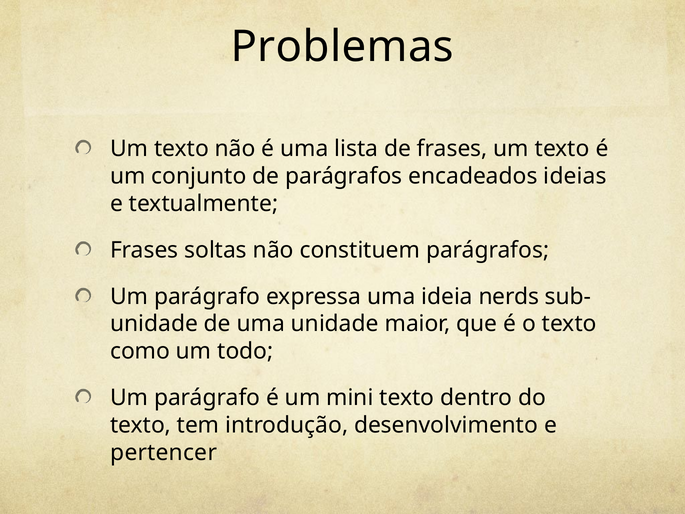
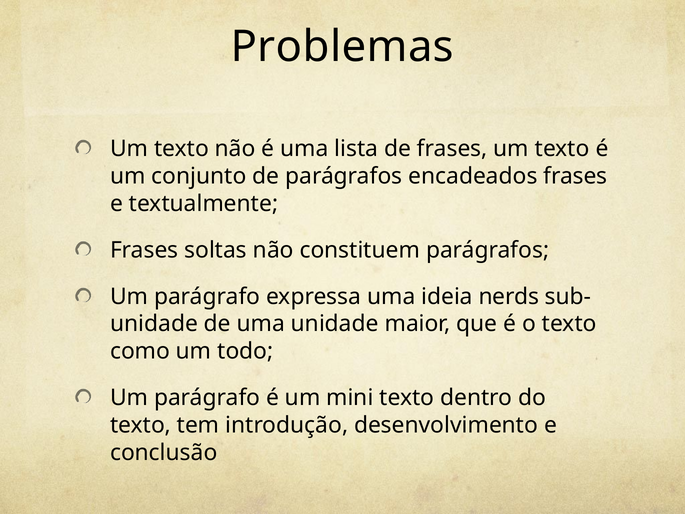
encadeados ideias: ideias -> frases (575, 176)
pertencer: pertencer -> conclusão (164, 452)
